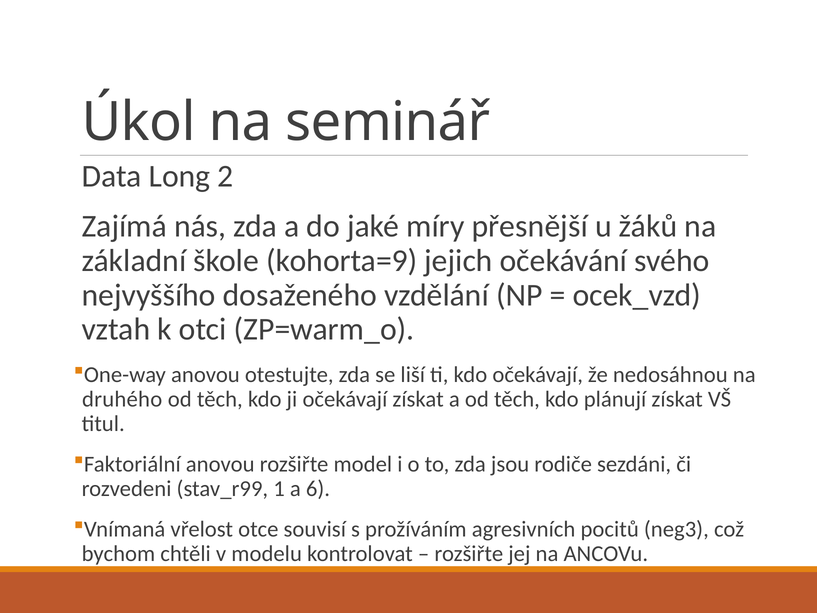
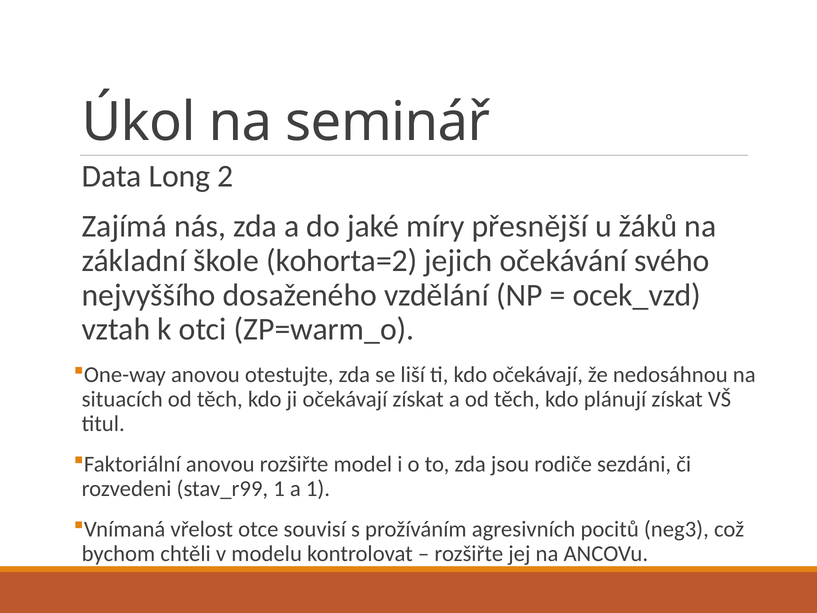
kohorta=9: kohorta=9 -> kohorta=2 (342, 261)
druhého: druhého -> situacích (122, 399)
a 6: 6 -> 1 (318, 489)
